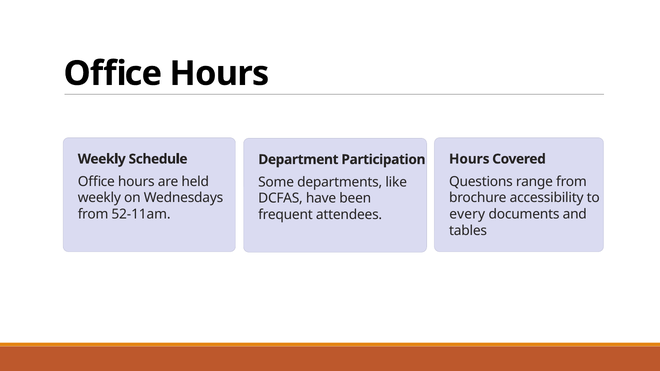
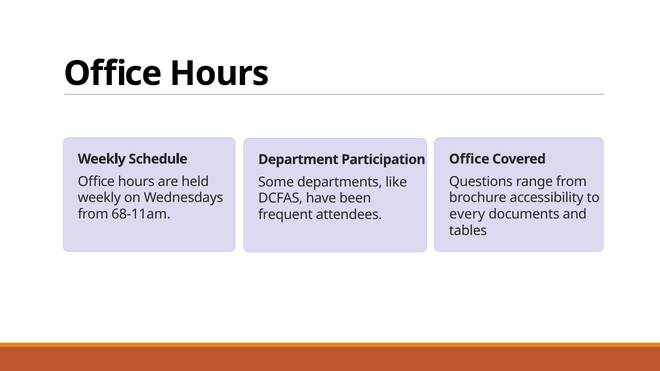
Hours: Hours -> Office (469, 159)
52-11am: 52-11am -> 68-11am (141, 214)
